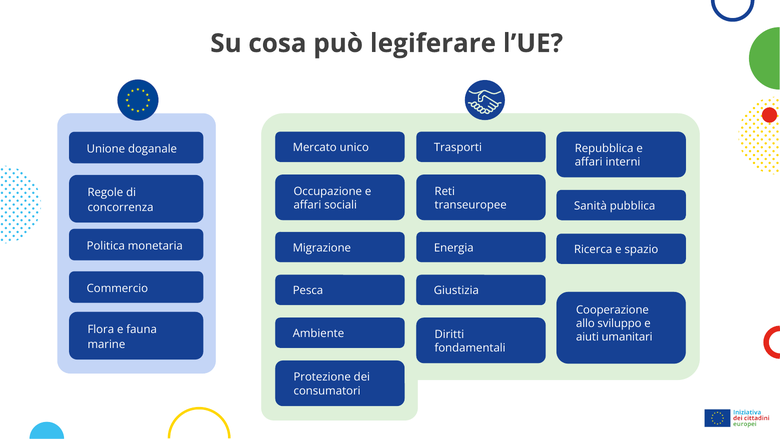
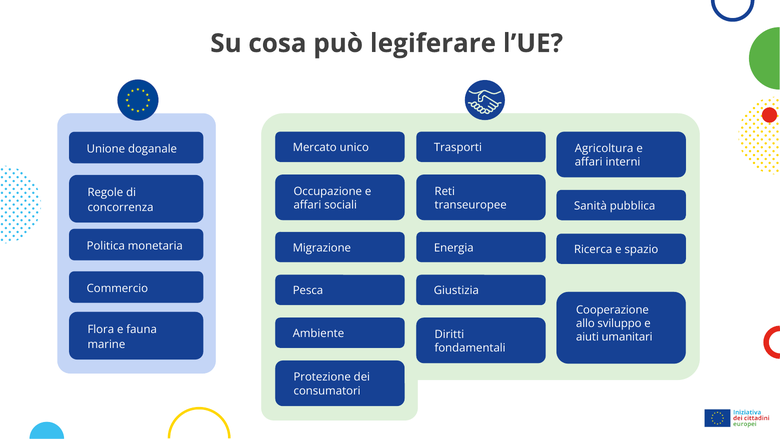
Repubblica: Repubblica -> Agricoltura (604, 148)
